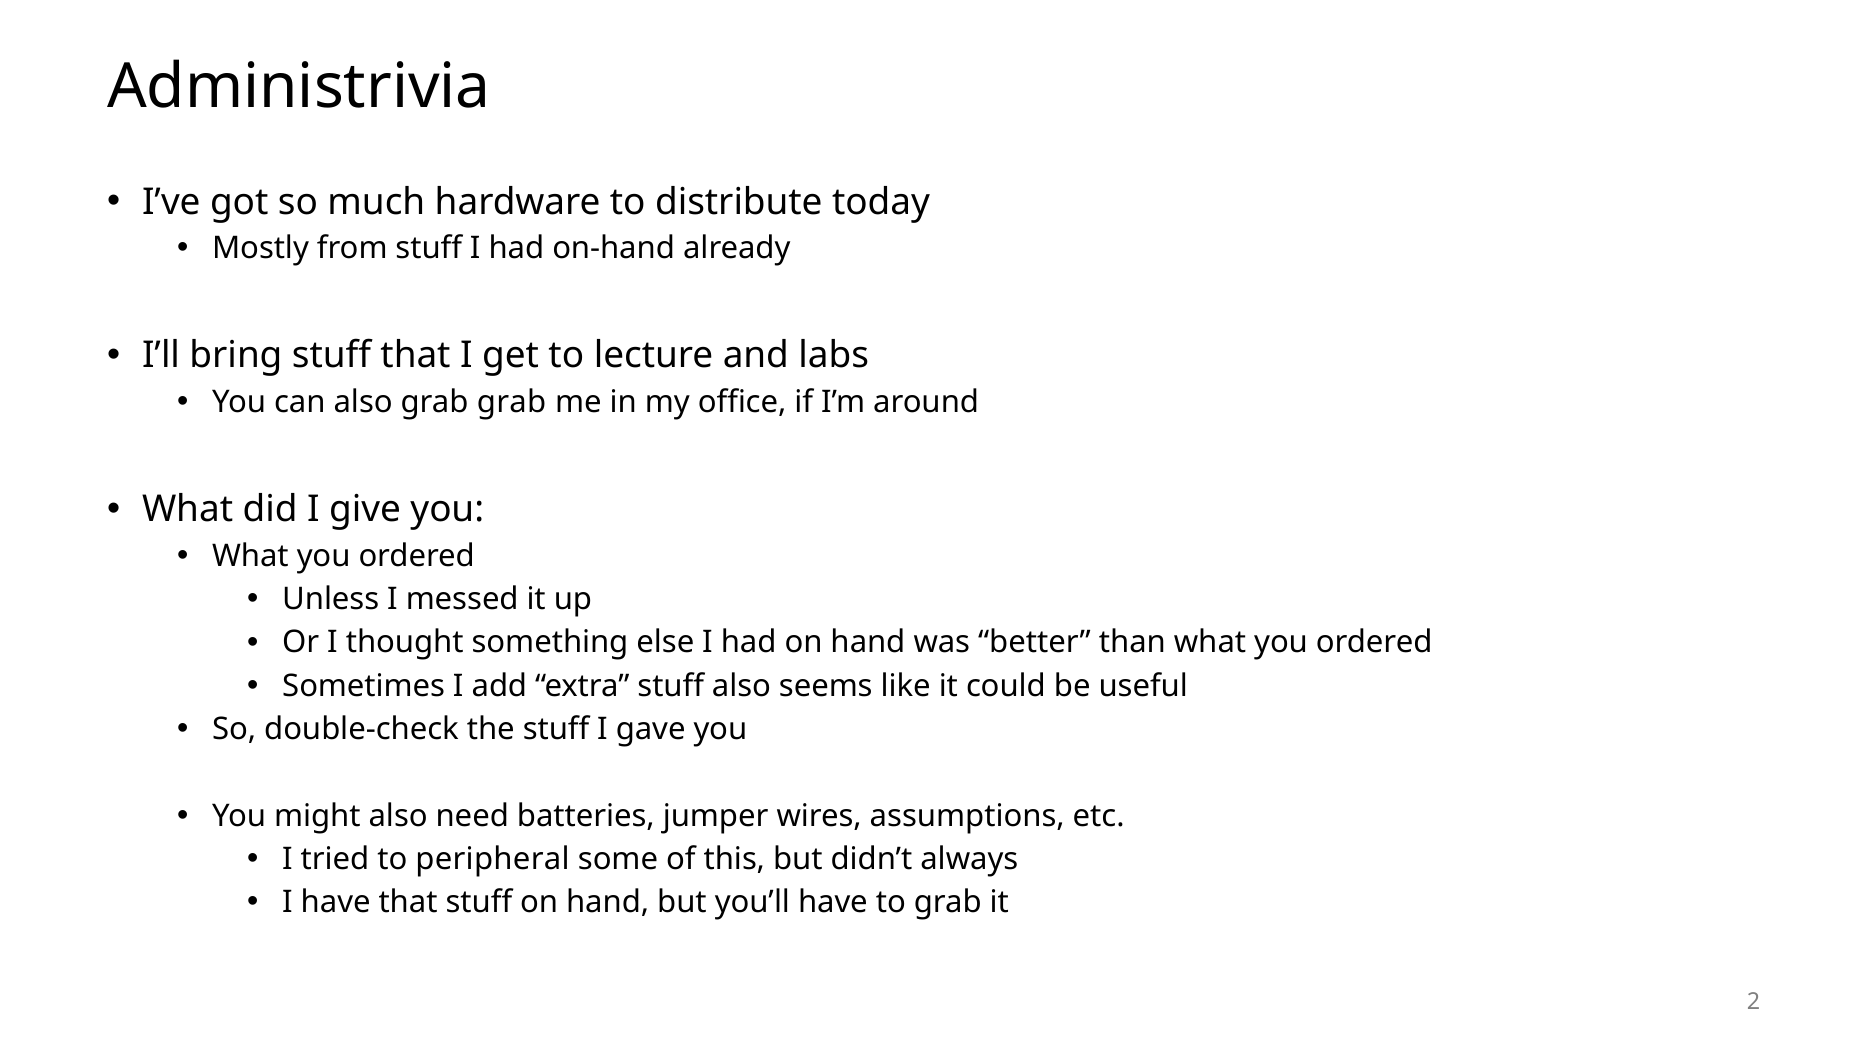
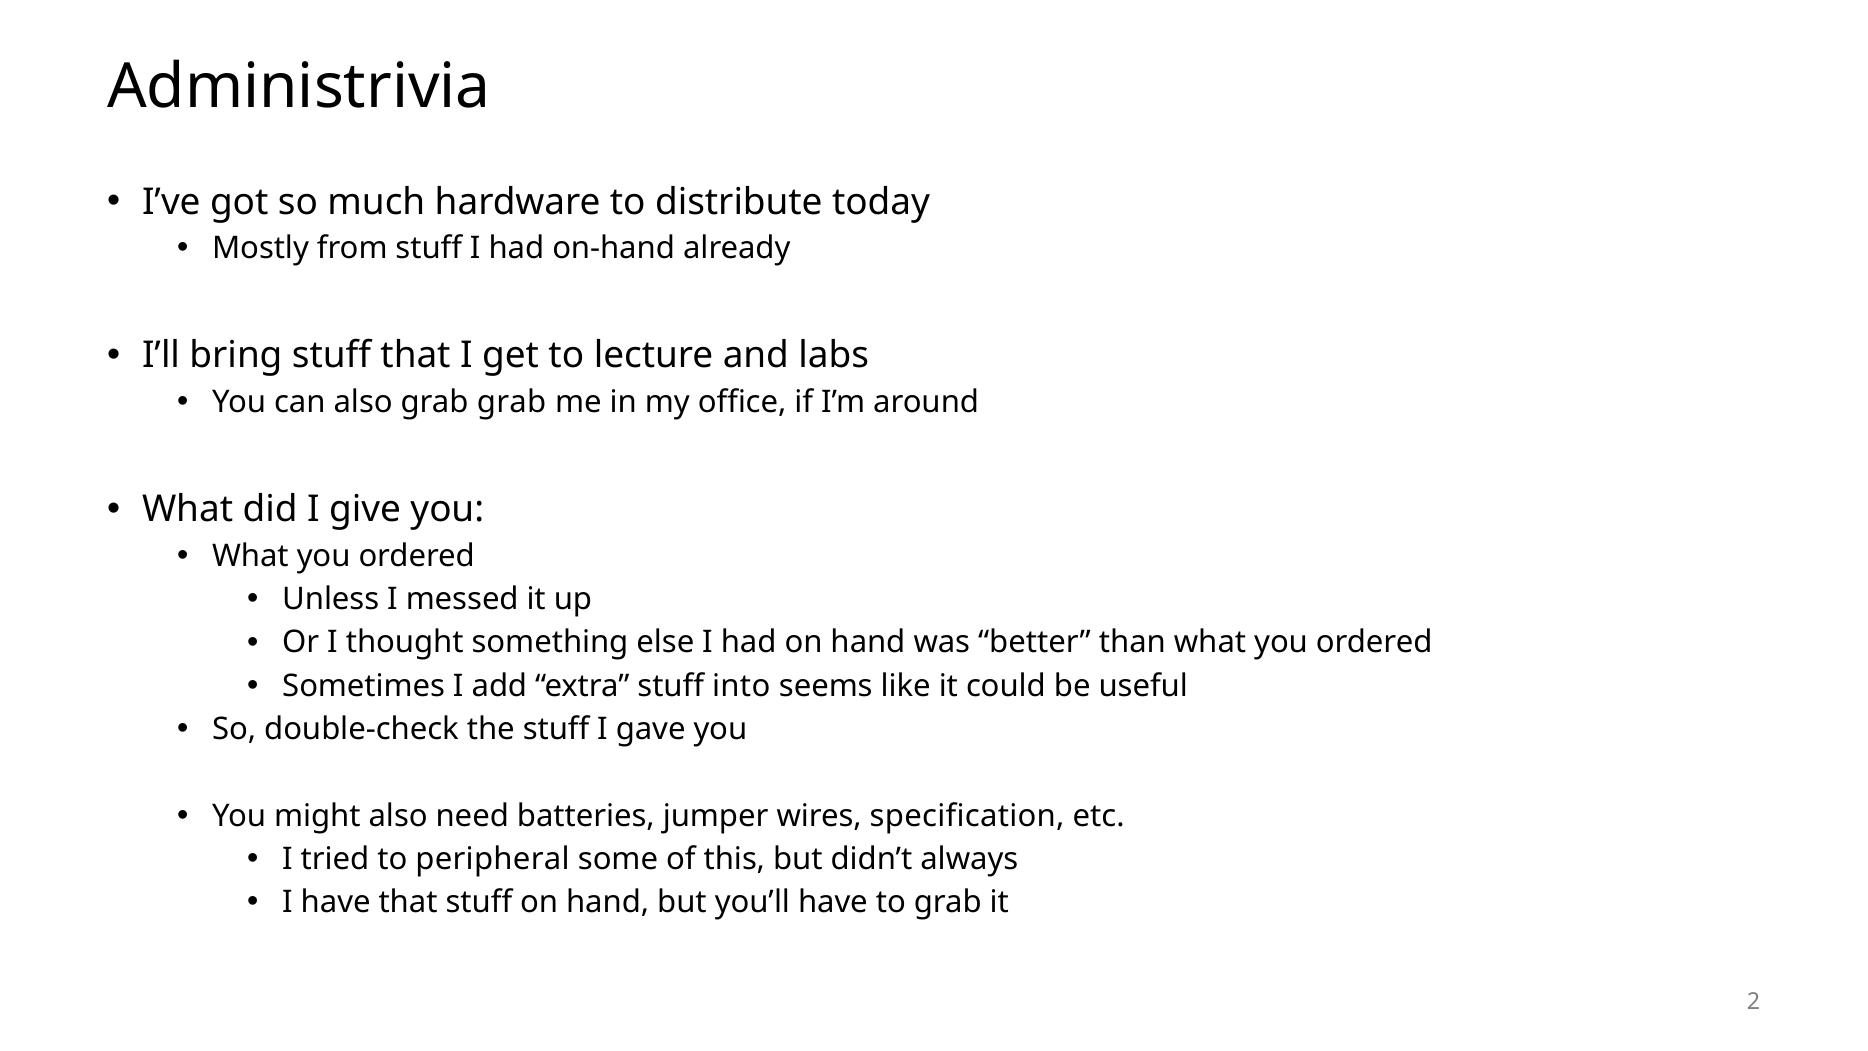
stuff also: also -> into (741, 686)
assumptions: assumptions -> specification (967, 816)
